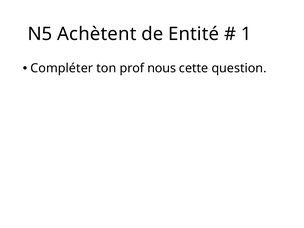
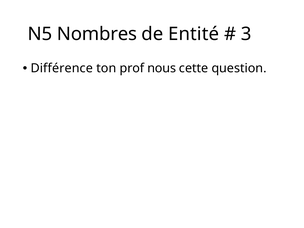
Achètent: Achètent -> Nombres (97, 34)
1: 1 -> 3 (246, 34)
Compléter: Compléter -> Différence (62, 68)
